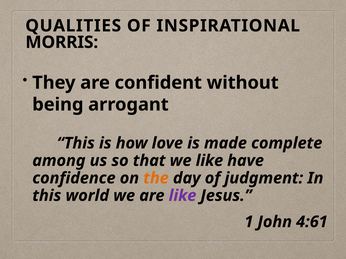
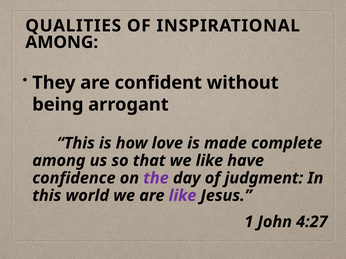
MORRIS: MORRIS -> AMONG (62, 42)
the colour: orange -> purple (156, 178)
4:61: 4:61 -> 4:27 (312, 222)
